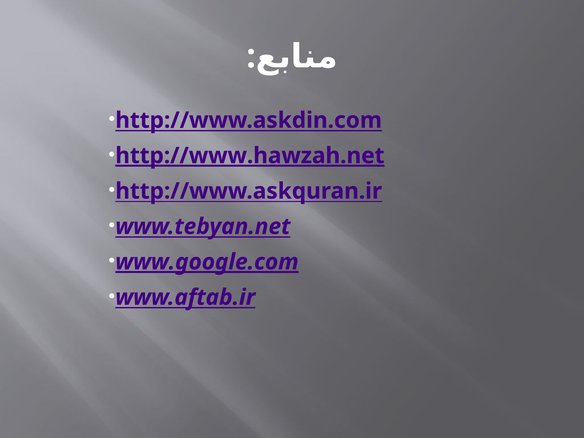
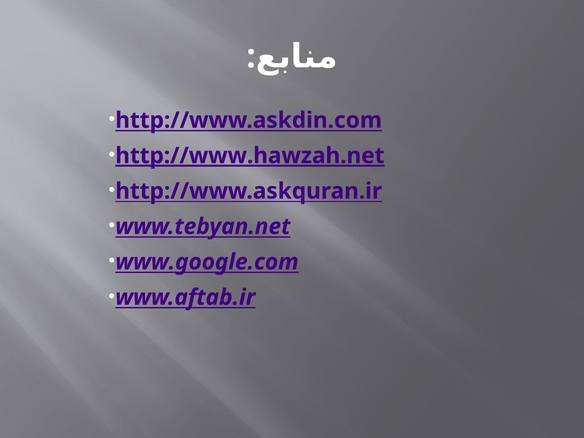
www.google.com underline: present -> none (207, 262)
